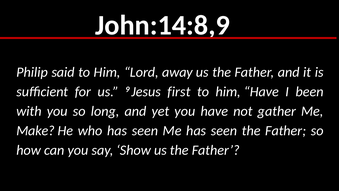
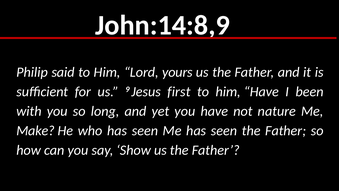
away: away -> yours (177, 72)
gather: gather -> nature (277, 111)
